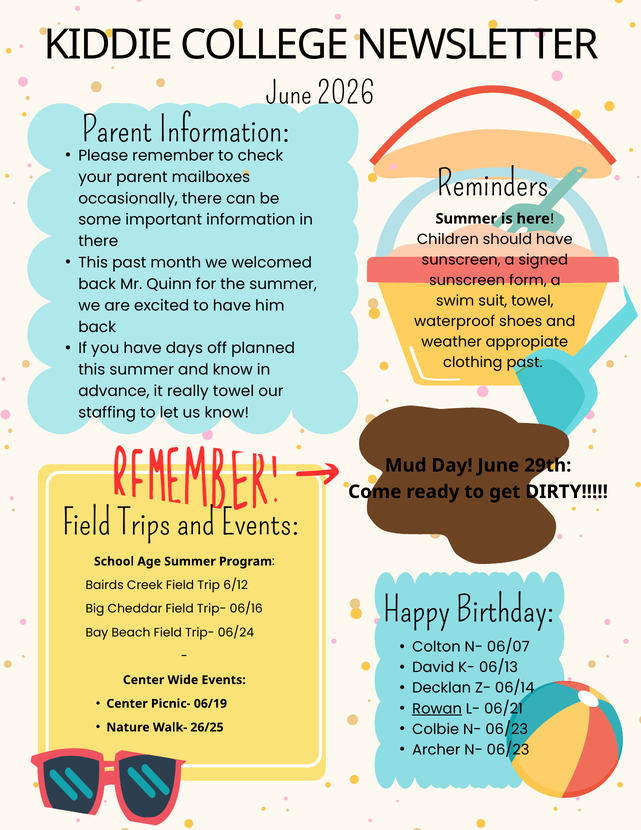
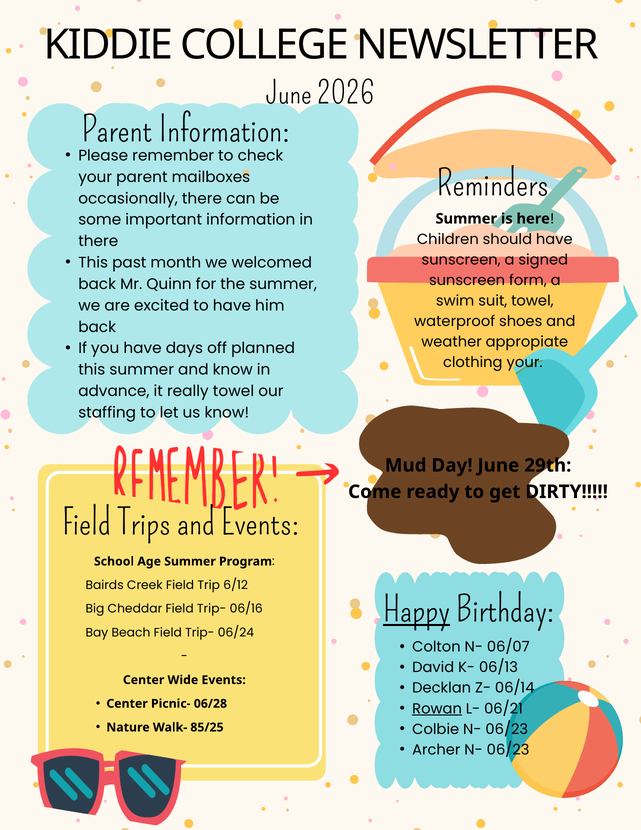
clothing past: past -> your (525, 362)
Happy underline: none -> present (417, 609)
06/19: 06/19 -> 06/28 (210, 703)
26/25: 26/25 -> 85/25 (207, 727)
